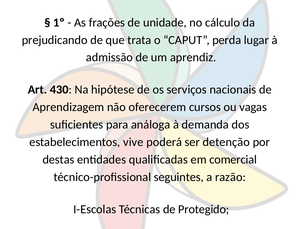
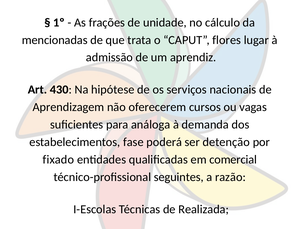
prejudicando: prejudicando -> mencionadas (55, 40)
perda: perda -> flores (227, 40)
vive: vive -> fase (133, 142)
destas: destas -> fixado (58, 159)
Protegido: Protegido -> Realizada (204, 209)
